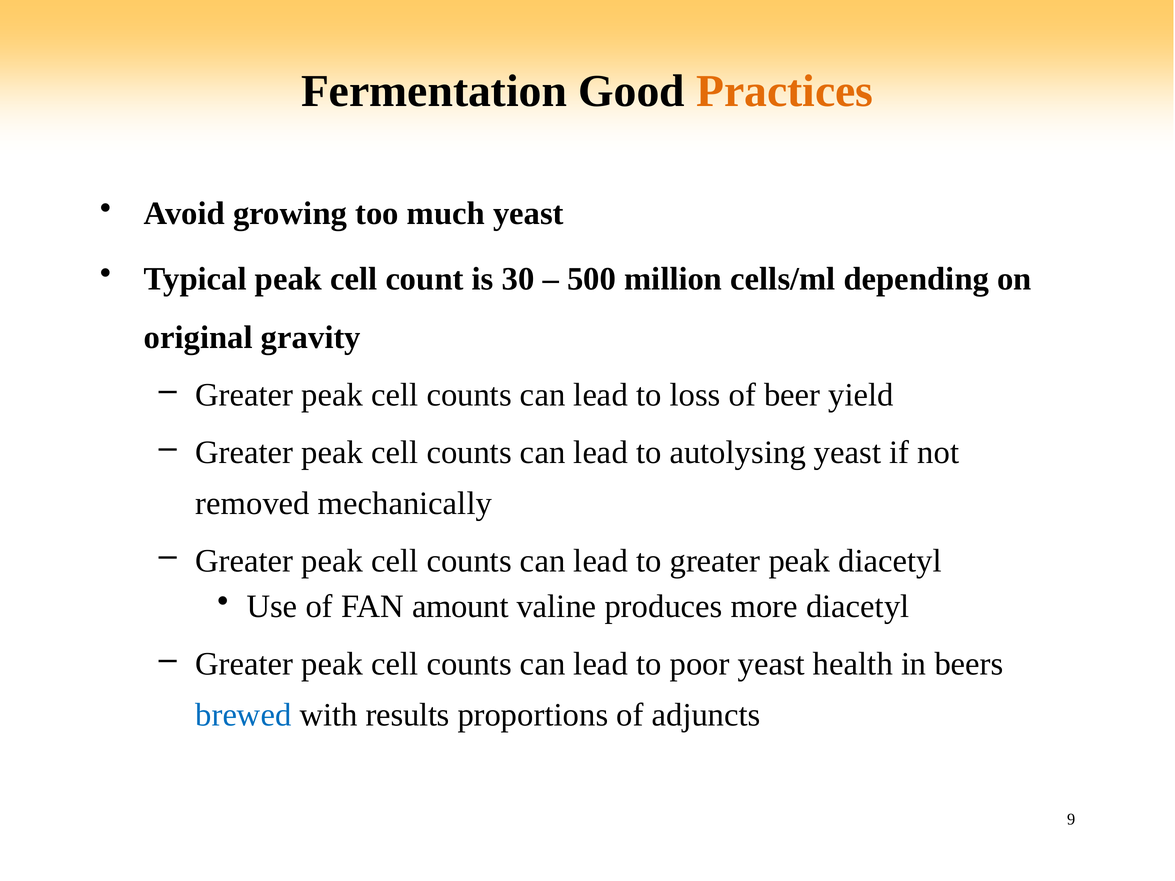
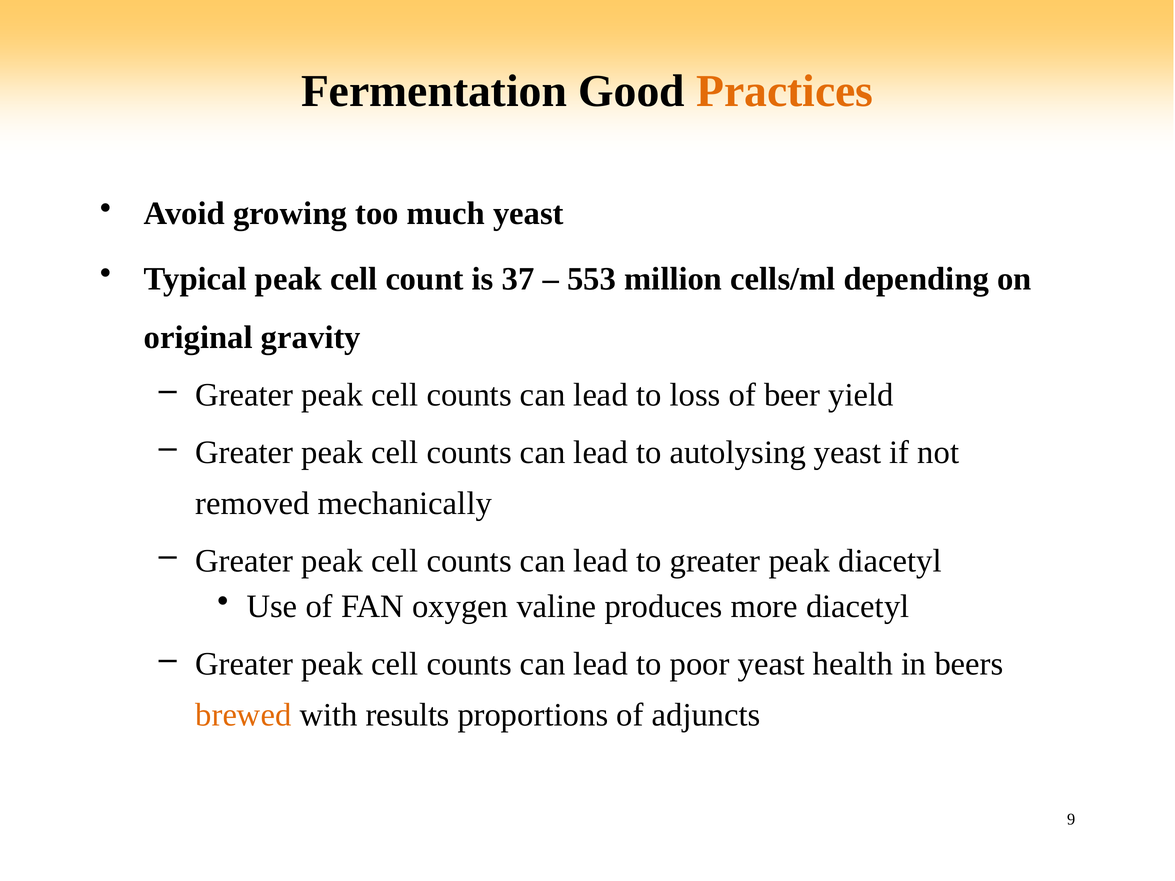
30: 30 -> 37 (518, 279)
500: 500 -> 553 (592, 279)
amount: amount -> oxygen (460, 607)
brewed colour: blue -> orange (243, 715)
